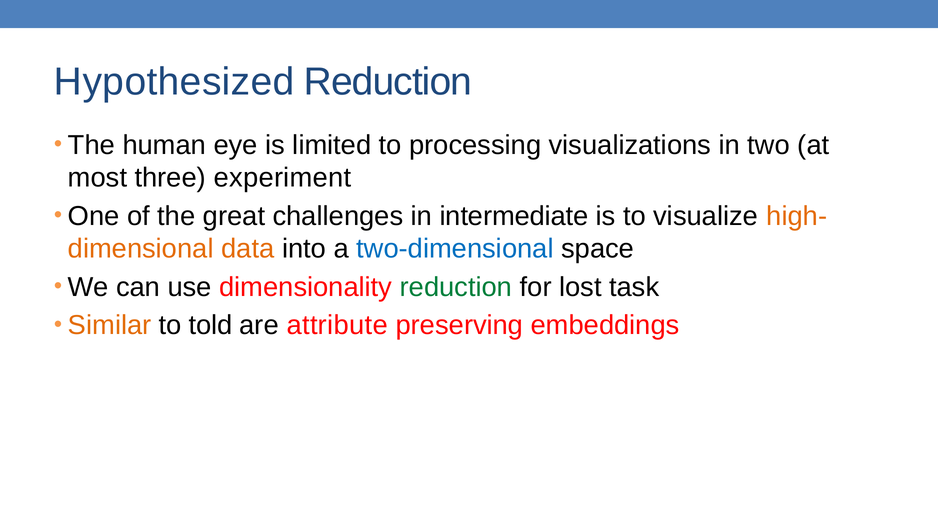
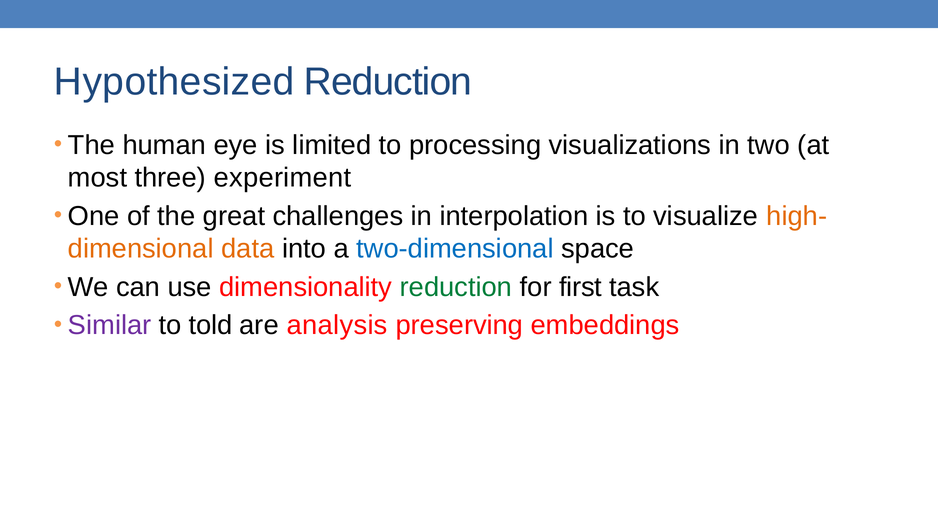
intermediate: intermediate -> interpolation (514, 216)
lost: lost -> first (581, 287)
Similar colour: orange -> purple (110, 325)
attribute: attribute -> analysis (337, 325)
